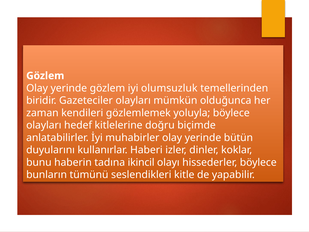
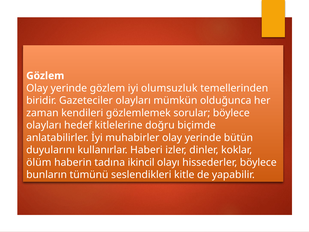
yoluyla: yoluyla -> sorular (192, 113)
bunu: bunu -> ölüm (39, 162)
